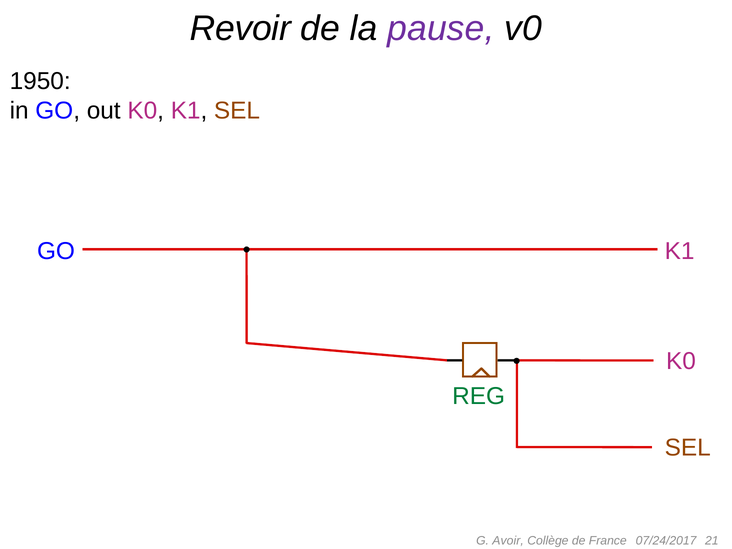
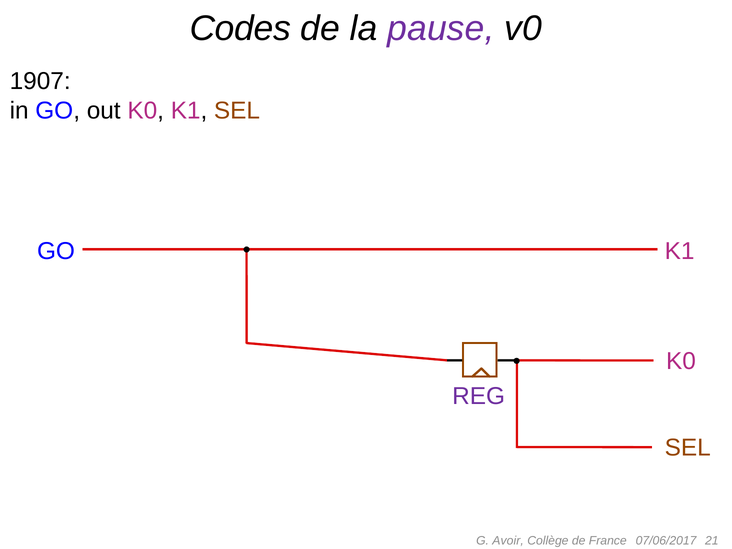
Revoir: Revoir -> Codes (240, 29)
1950: 1950 -> 1907 (40, 81)
REG colour: green -> purple (479, 396)
07/24/2017: 07/24/2017 -> 07/06/2017 (666, 541)
